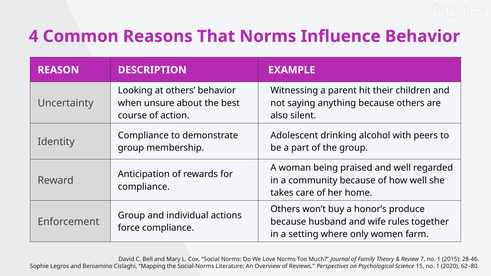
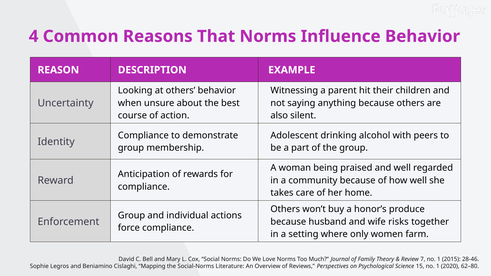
rules: rules -> risks (398, 222)
